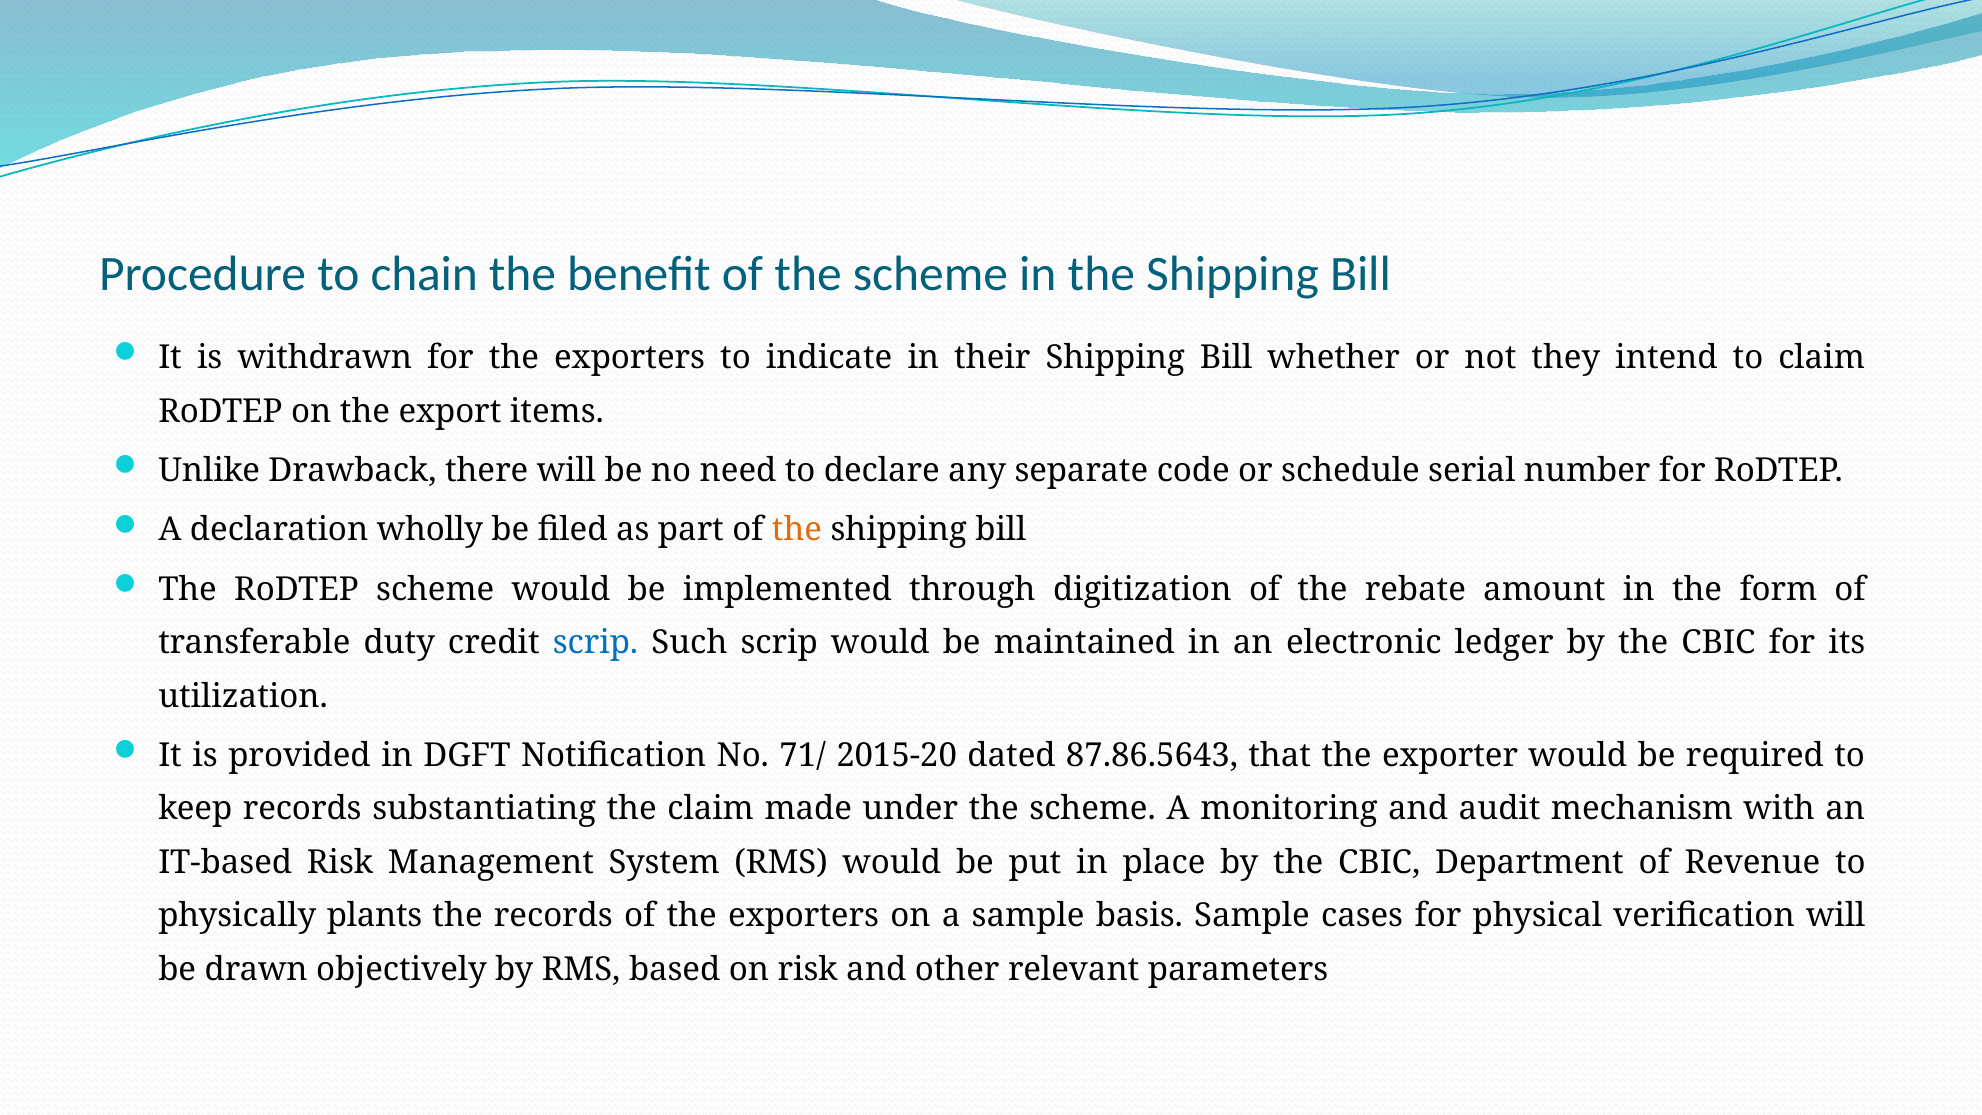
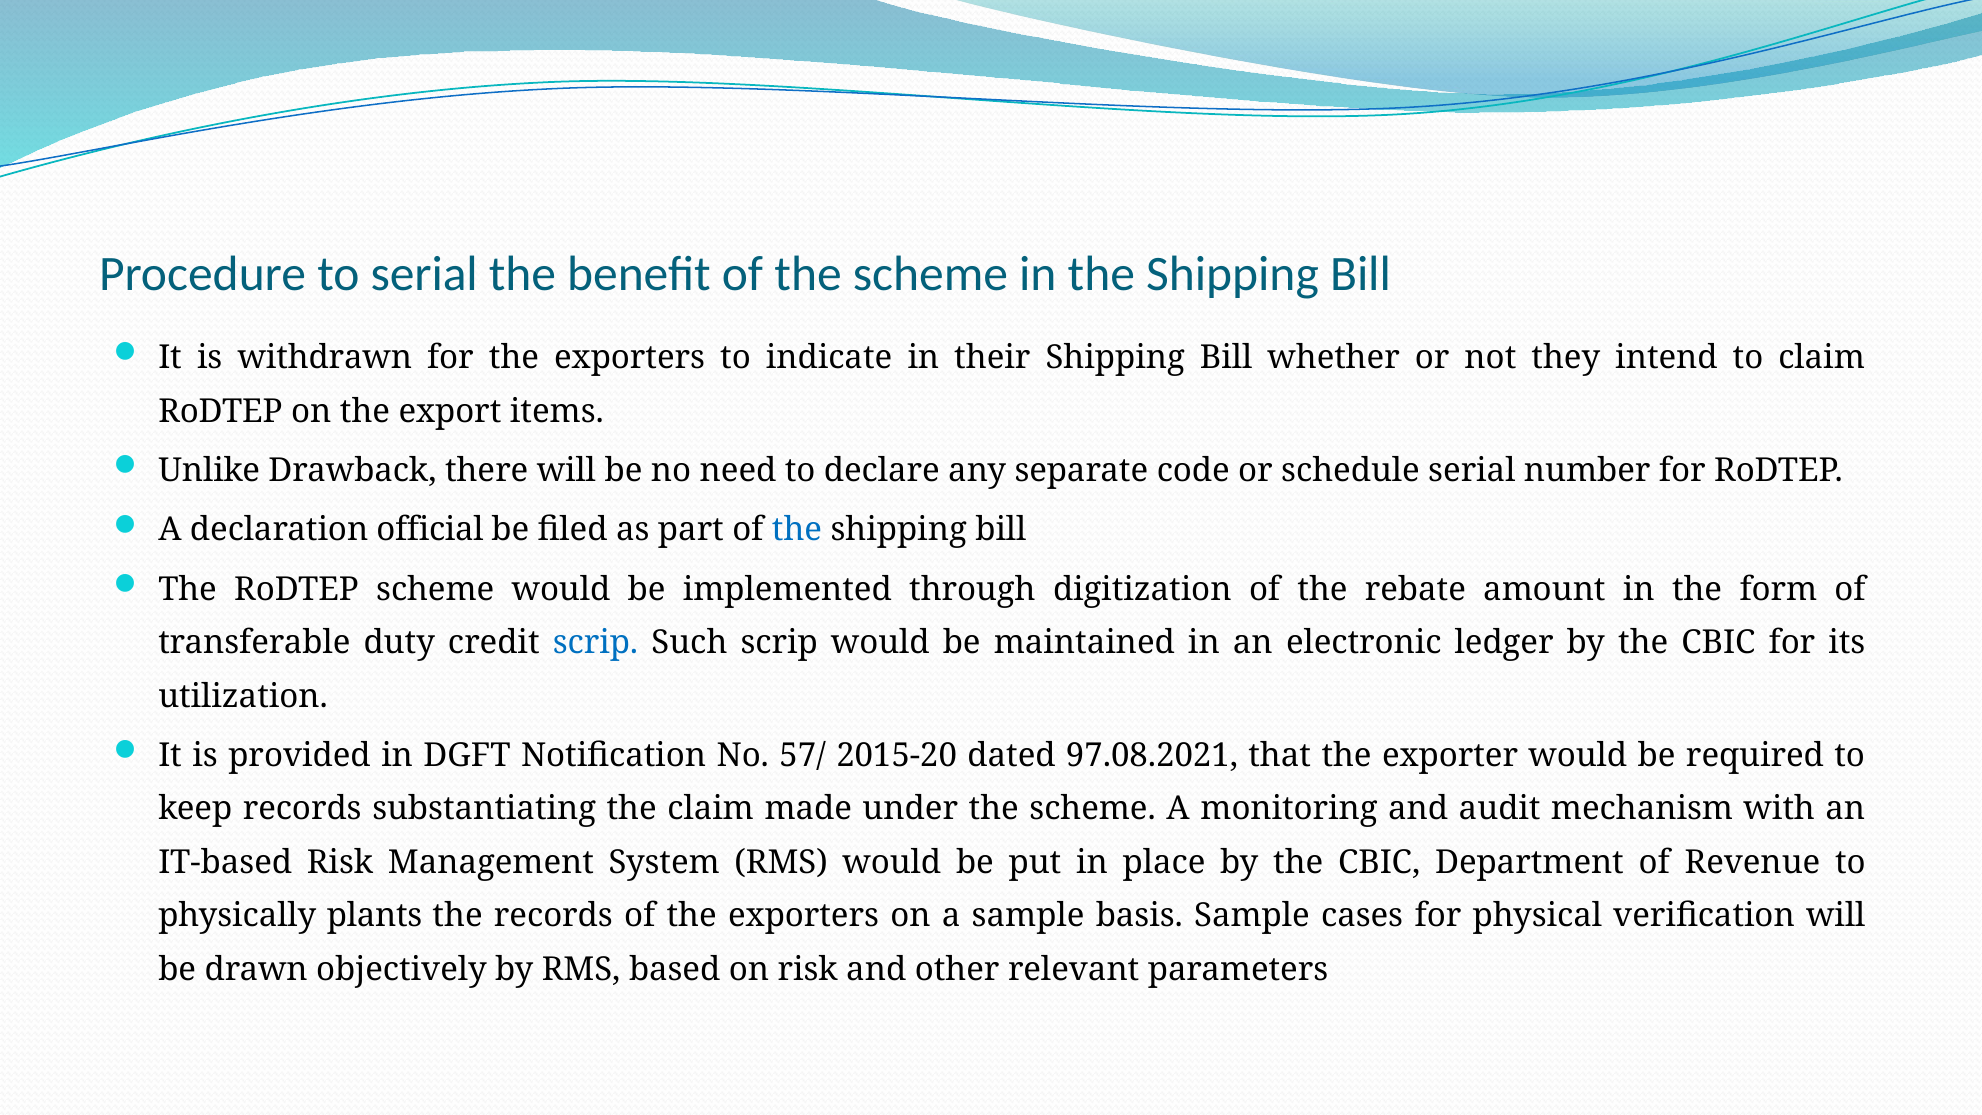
to chain: chain -> serial (424, 274)
wholly: wholly -> official (430, 530)
the colour: orange -> blue (797, 530)
71/: 71/ -> 57/ (803, 756)
87.86.5643: 87.86.5643 -> 97.08.2021 (1152, 756)
